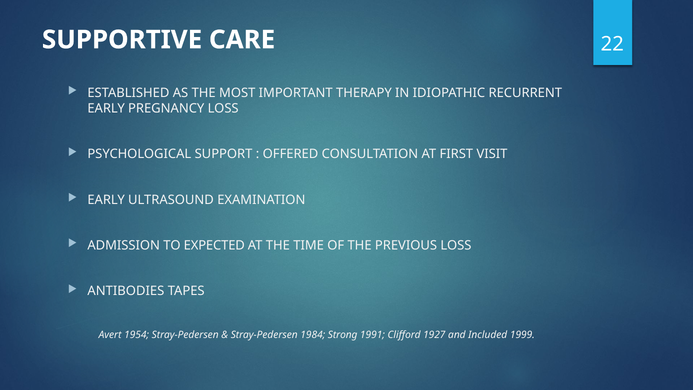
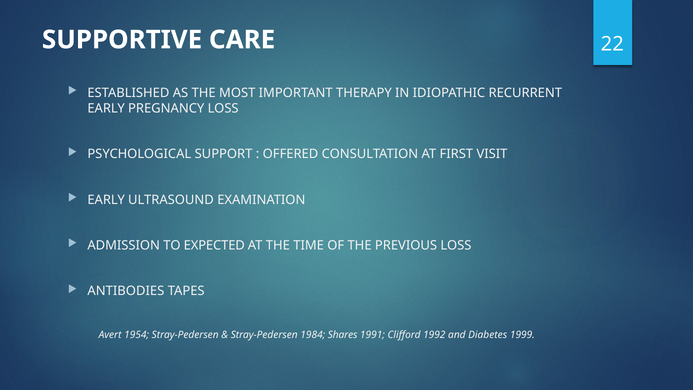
Strong: Strong -> Shares (343, 335)
1927: 1927 -> 1992 (434, 335)
Included: Included -> Diabetes (488, 335)
